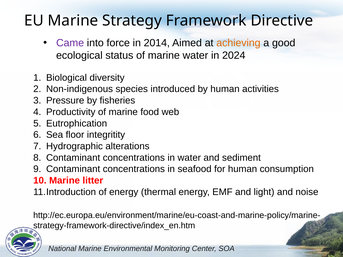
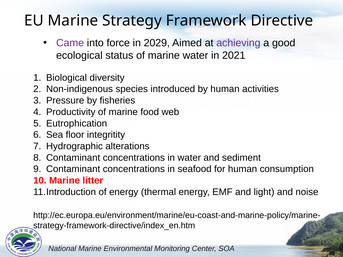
2014: 2014 -> 2029 (157, 43)
achieving colour: orange -> purple (238, 43)
2024: 2024 -> 2021 (234, 56)
